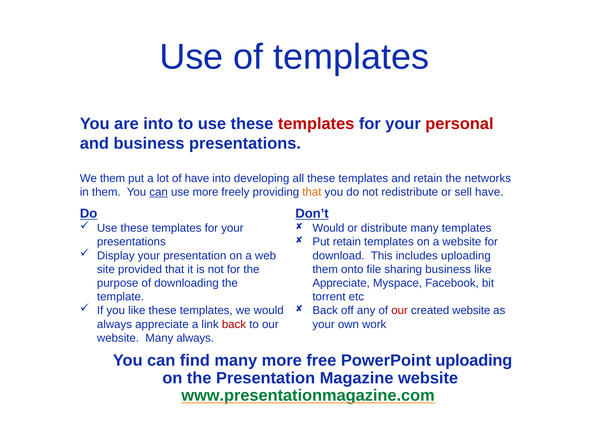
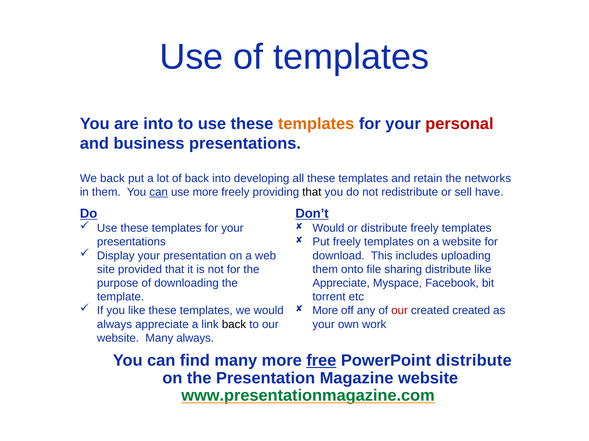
templates colour: red -> orange (316, 124)
We them: them -> back (112, 179)
of have: have -> back (197, 179)
that colour: orange -> black (312, 192)
distribute many: many -> freely (425, 229)
Put retain: retain -> freely (347, 242)
sharing business: business -> distribute (448, 270)
Back: Back -> More (325, 311)
created website: website -> created (471, 311)
back colour: red -> black (234, 325)
free underline: none -> present (321, 361)
PowerPoint uploading: uploading -> distribute (474, 361)
